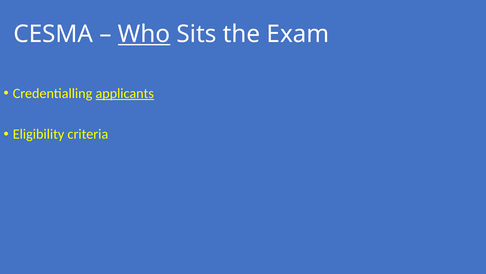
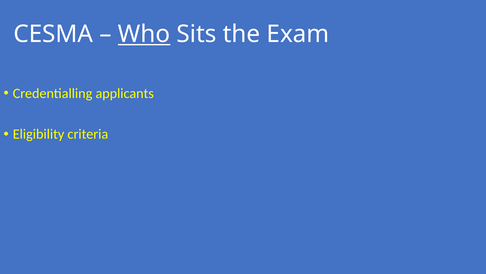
applicants underline: present -> none (125, 93)
